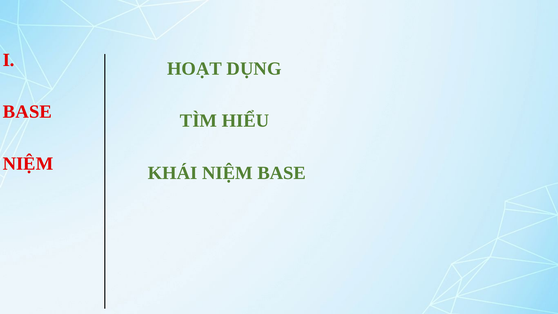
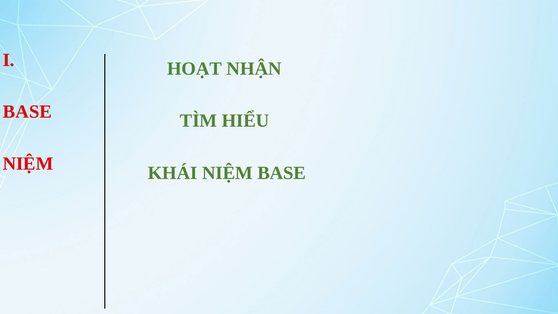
DỤNG: DỤNG -> NHẬN (254, 69)
